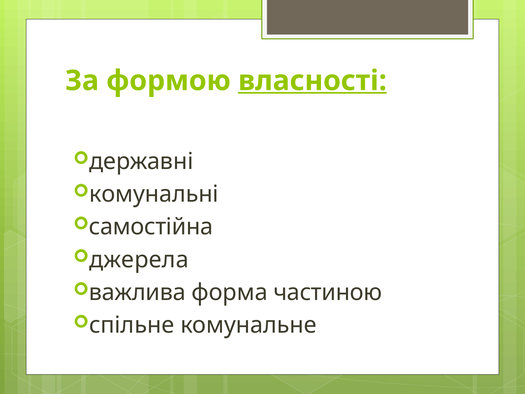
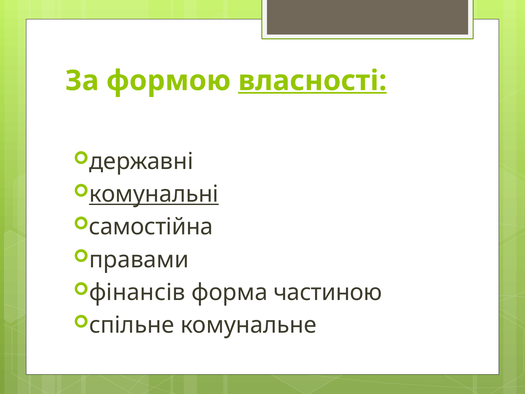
комунальні underline: none -> present (154, 194)
джерела: джерела -> правами (139, 260)
важлива: важлива -> фінансів (137, 292)
